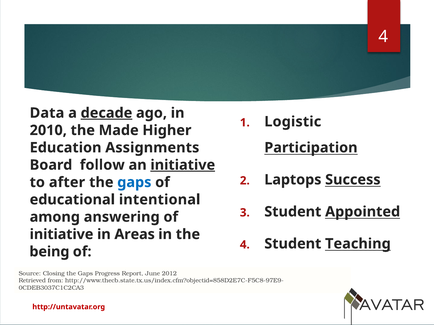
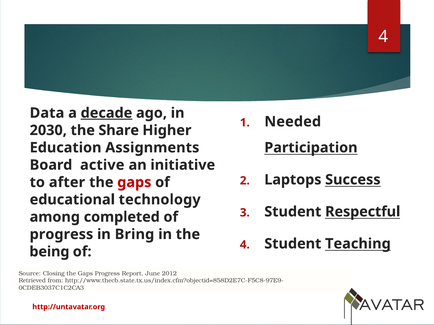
Logistic: Logistic -> Needed (293, 122)
2010: 2010 -> 2030 (48, 130)
Made: Made -> Share (119, 130)
follow: follow -> active (102, 165)
initiative underline: present -> none (183, 165)
gaps colour: blue -> red (134, 183)
intentional: intentional -> technology (160, 200)
Appointed: Appointed -> Respectful (363, 212)
answering: answering -> completed (122, 217)
initiative: initiative -> progress (61, 235)
Areas: Areas -> Bring (134, 235)
